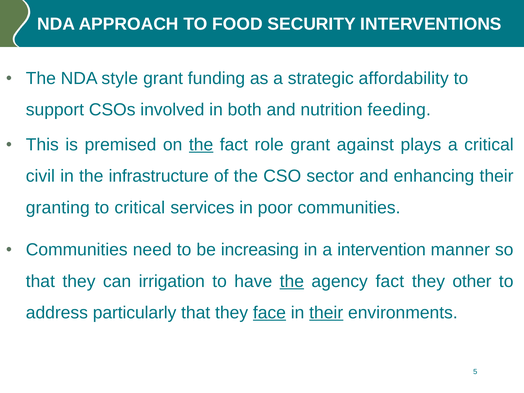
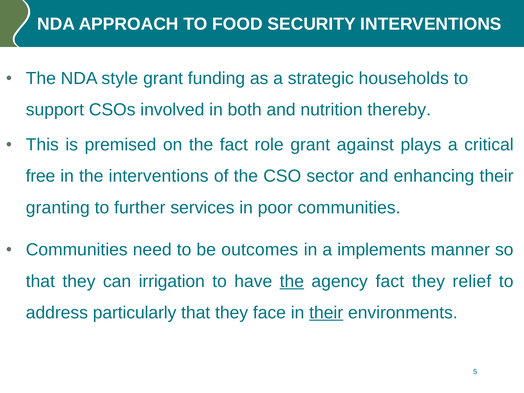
affordability: affordability -> households (404, 78)
feeding: feeding -> thereby (399, 110)
the underline: present -> none (201, 145)
civil: civil -> free (40, 176)
the infrastructure: infrastructure -> interventions (159, 176)
to critical: critical -> further (140, 208)
increasing: increasing -> outcomes (260, 250)
intervention: intervention -> implements (382, 250)
other: other -> relief (472, 281)
face underline: present -> none (269, 313)
